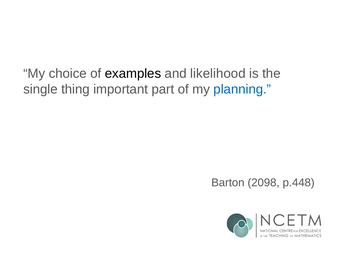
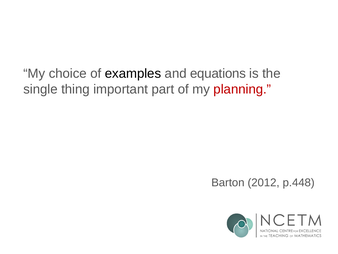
likelihood: likelihood -> equations (218, 73)
planning colour: blue -> red (242, 89)
2098: 2098 -> 2012 (264, 182)
